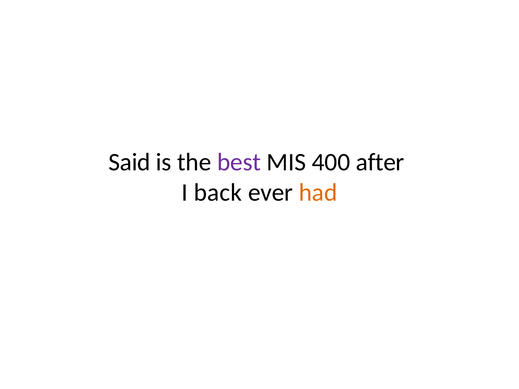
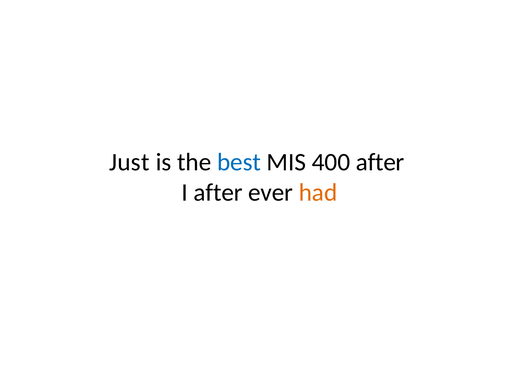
Said: Said -> Just (129, 162)
best colour: purple -> blue (239, 162)
I back: back -> after (218, 192)
